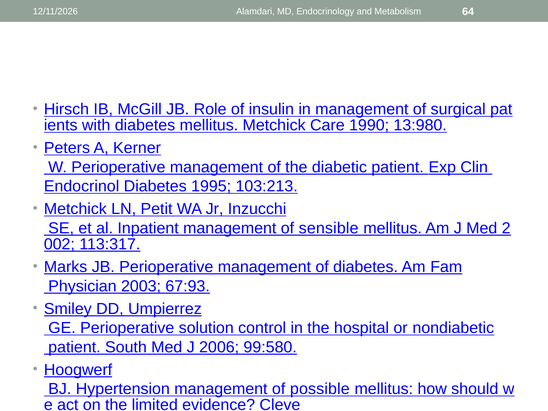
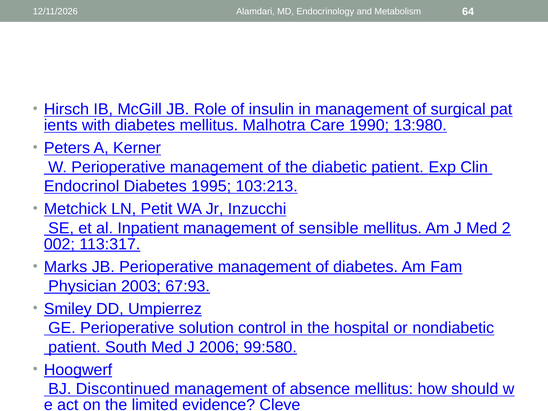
mellitus Metchick: Metchick -> Malhotra (274, 125)
Hypertension: Hypertension -> Discontinued (123, 389)
possible: possible -> absence (320, 389)
